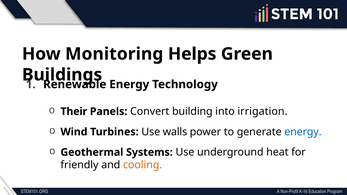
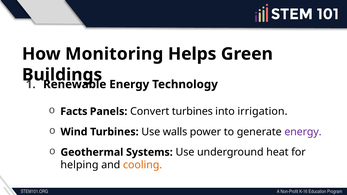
Their: Their -> Facts (74, 112)
Convert building: building -> turbines (192, 112)
energy colour: blue -> purple (303, 132)
friendly: friendly -> helping (79, 165)
